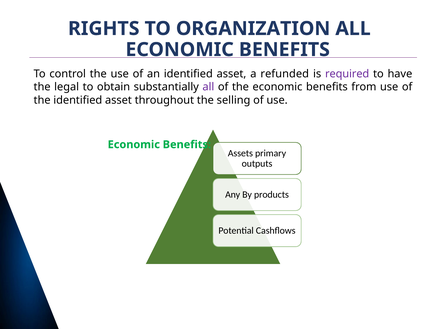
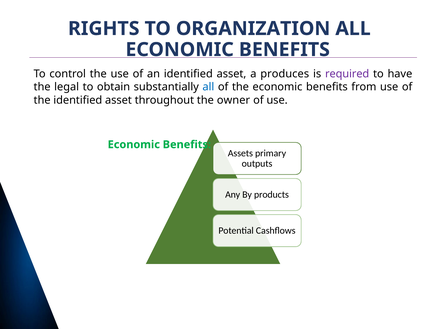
refunded: refunded -> produces (285, 74)
all colour: purple -> blue (208, 87)
selling: selling -> owner (234, 100)
